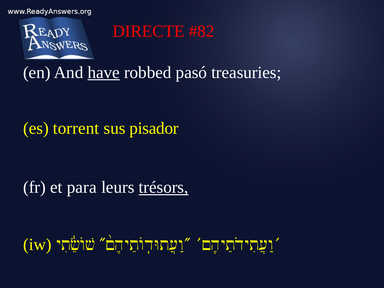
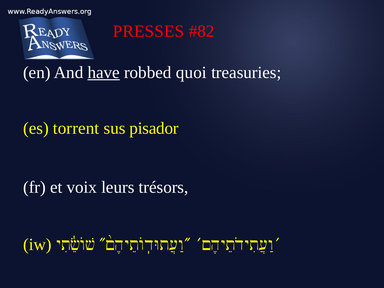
DIRECTE: DIRECTE -> PRESSES (148, 31)
pasó: pasó -> quoi (191, 73)
para: para -> voix (82, 187)
trésors underline: present -> none (164, 187)
